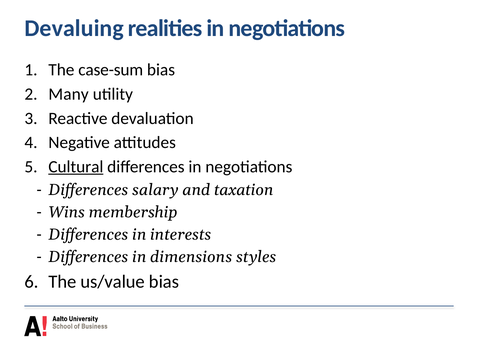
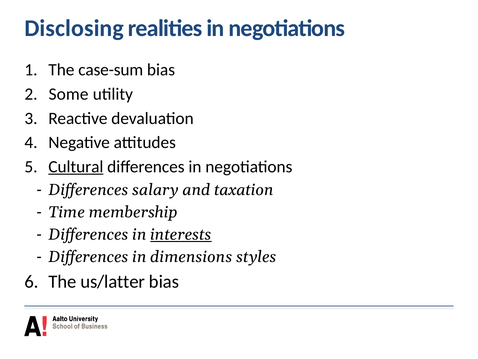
Devaluing: Devaluing -> Disclosing (74, 28)
Many: Many -> Some (69, 94)
Wins: Wins -> Time (67, 212)
interests underline: none -> present (181, 234)
us/value: us/value -> us/latter (113, 281)
